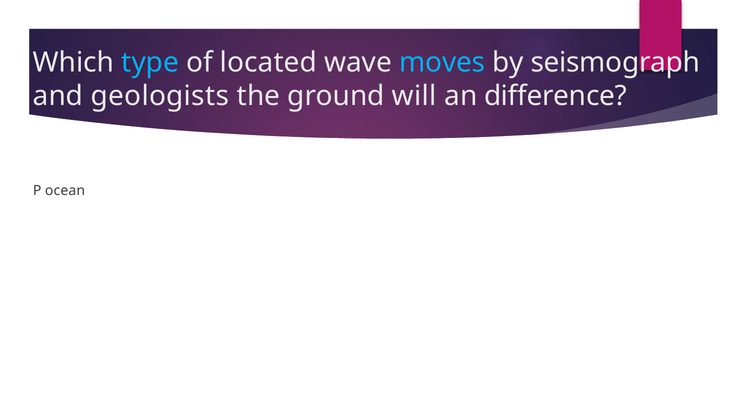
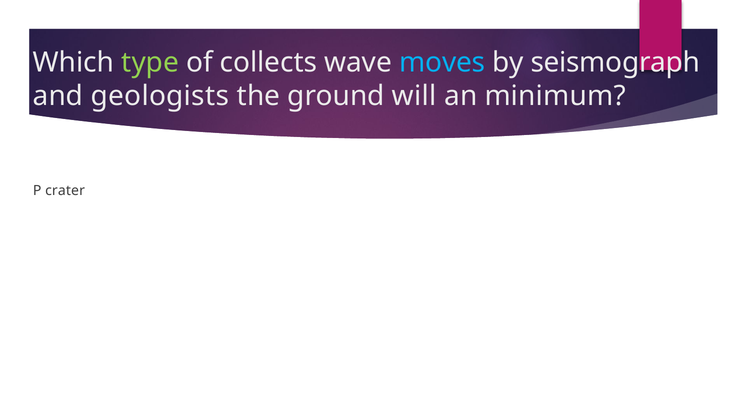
type colour: light blue -> light green (150, 63)
located: located -> collects (269, 63)
difference: difference -> minimum (555, 96)
ocean: ocean -> crater (65, 191)
